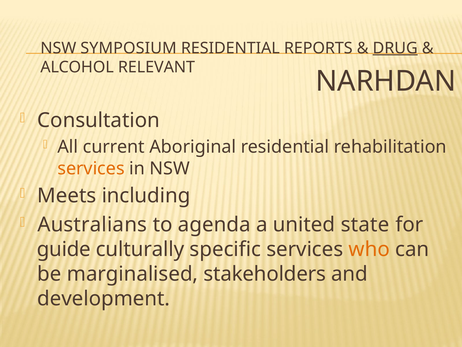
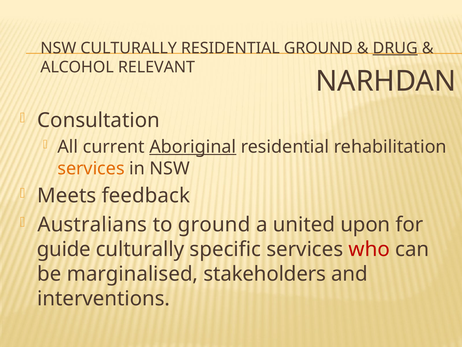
NSW SYMPOSIUM: SYMPOSIUM -> CULTURALLY (129, 48)
RESIDENTIAL REPORTS: REPORTS -> GROUND (318, 48)
Aboriginal underline: none -> present (193, 147)
including: including -> feedback (146, 196)
to agenda: agenda -> ground (214, 224)
state: state -> upon (365, 224)
who colour: orange -> red (369, 249)
development: development -> interventions (104, 298)
